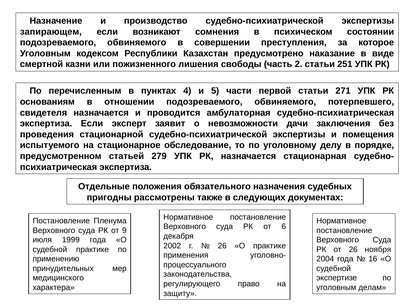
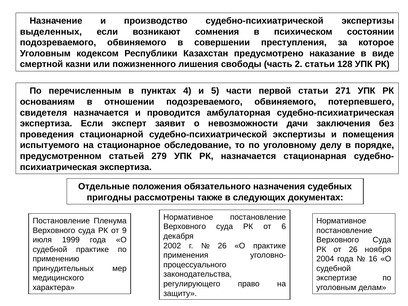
запирающем: запирающем -> выделенных (51, 32)
251: 251 -> 128 (345, 64)
